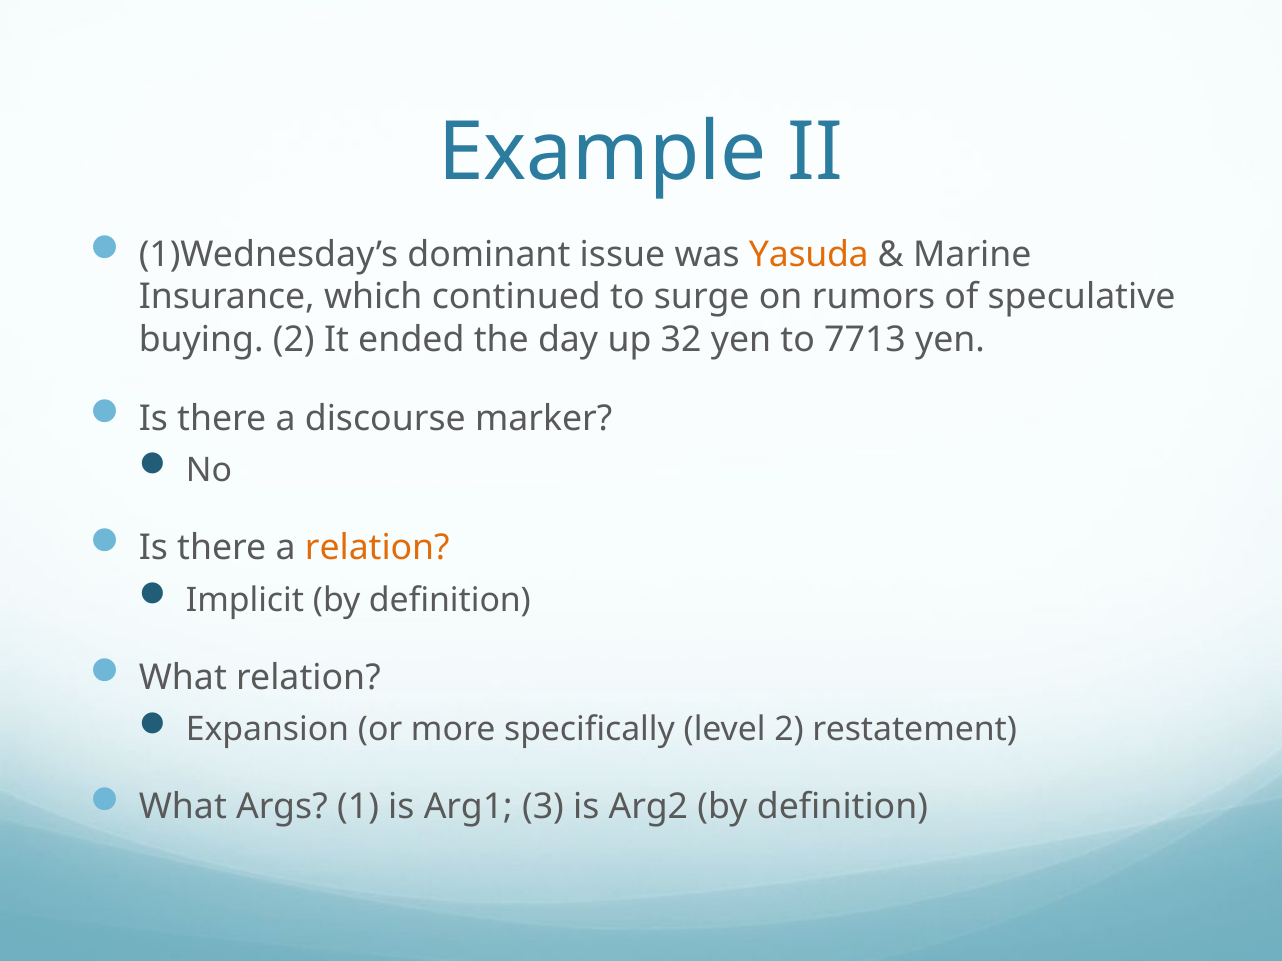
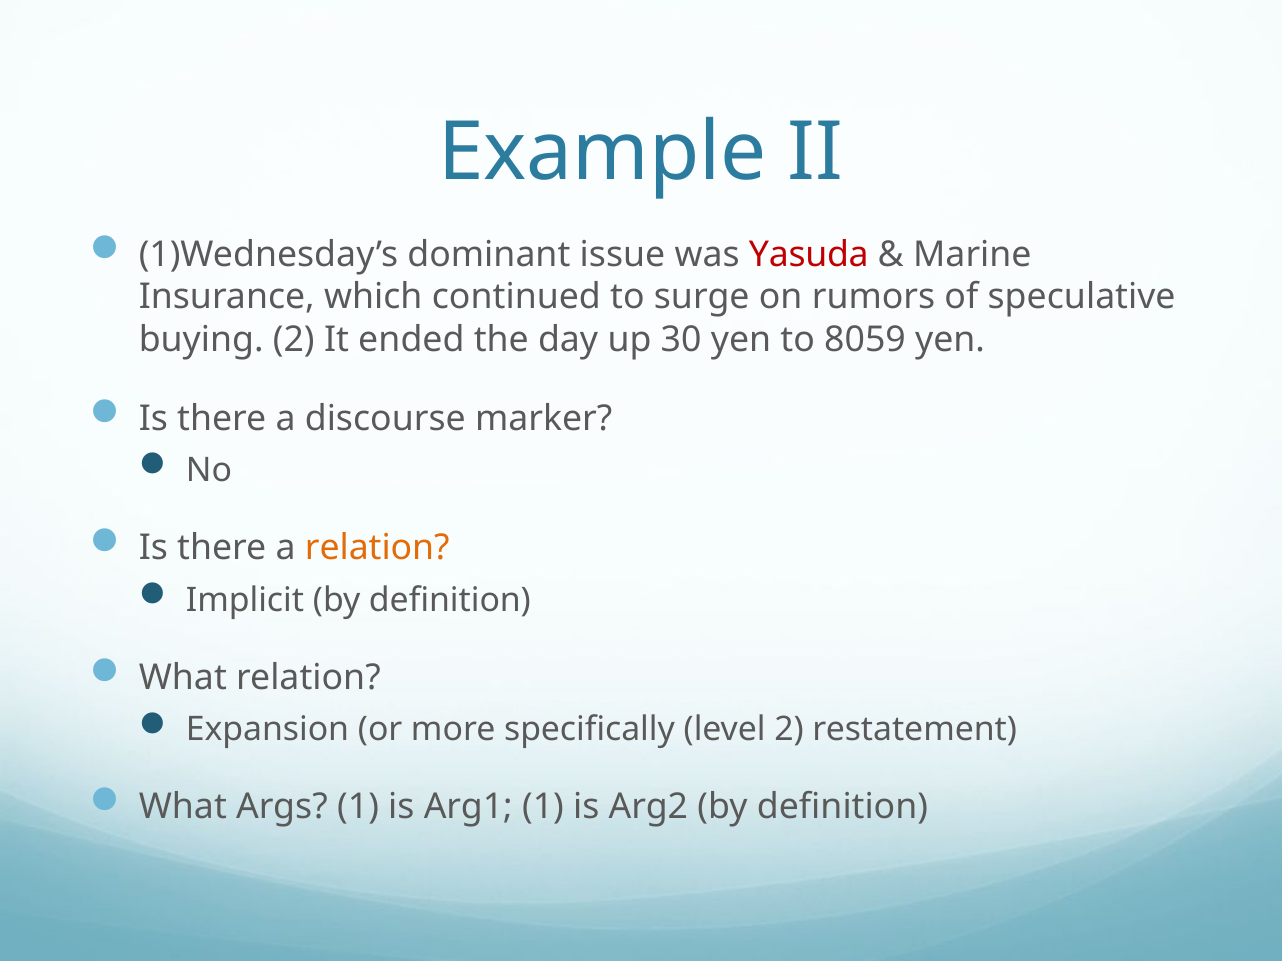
Yasuda colour: orange -> red (809, 255)
32: 32 -> 30 (681, 340)
7713: 7713 -> 8059 (865, 340)
Arg1 3: 3 -> 1 (543, 808)
